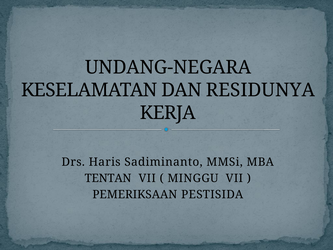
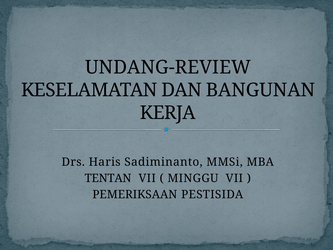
UNDANG-NEGARA: UNDANG-NEGARA -> UNDANG-REVIEW (168, 67)
RESIDUNYA: RESIDUNYA -> BANGUNAN (260, 90)
